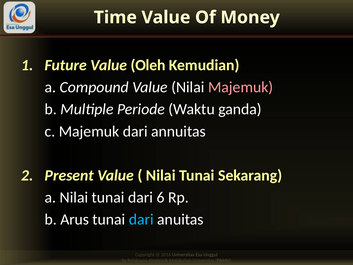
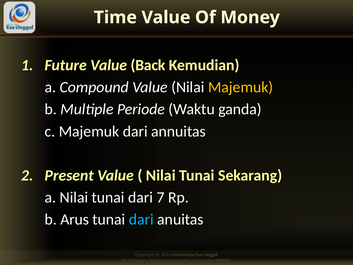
Oleh: Oleh -> Back (148, 65)
Majemuk colour: pink -> yellow (241, 87)
6: 6 -> 7 (160, 197)
